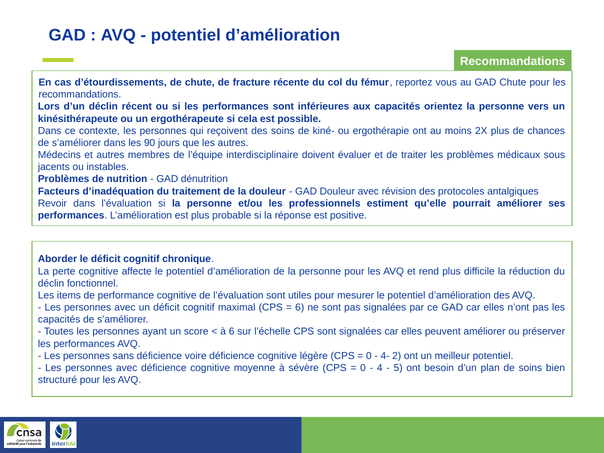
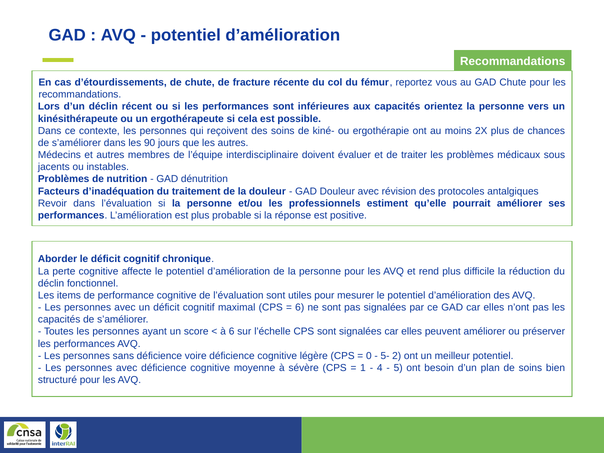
4-: 4- -> 5- (385, 356)
0: 0 -> 1 (363, 368)
